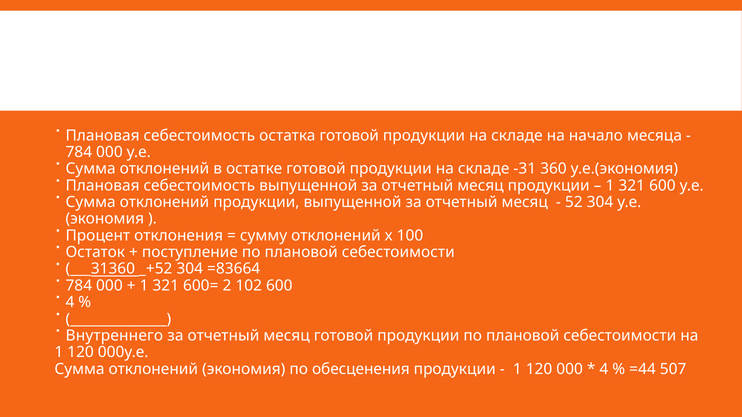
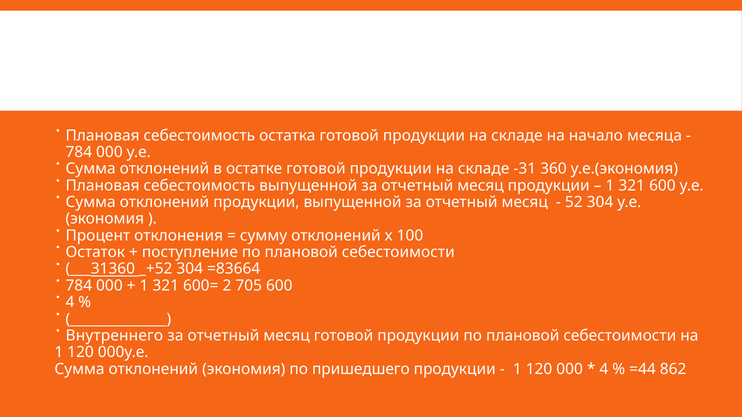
102: 102 -> 705 (249, 286)
обесценения: обесценения -> пришедшего (361, 369)
507: 507 -> 862 (673, 369)
